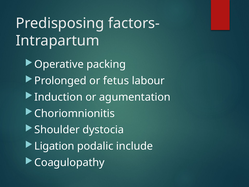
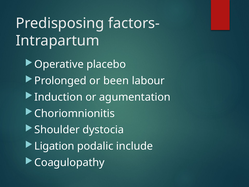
packing: packing -> placebo (106, 64)
fetus: fetus -> been (116, 81)
